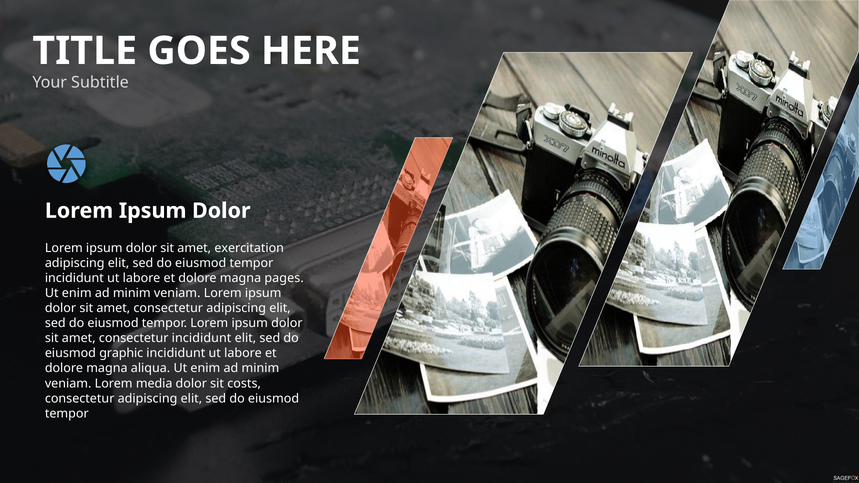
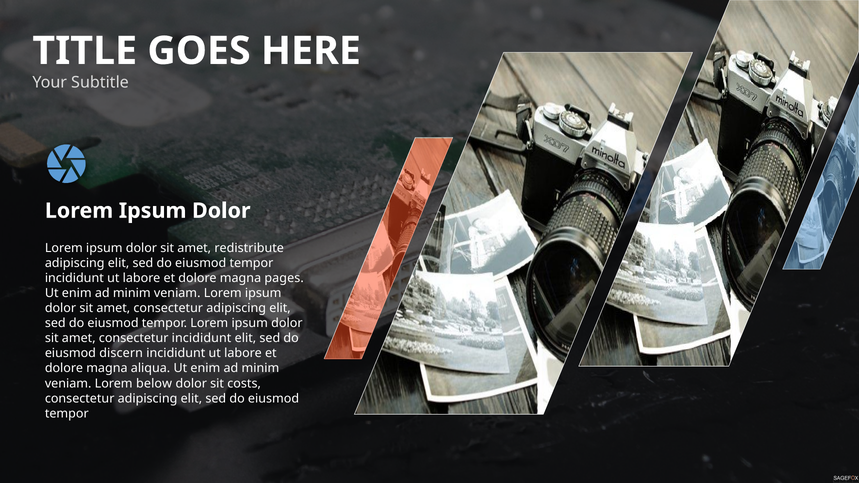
exercitation: exercitation -> redistribute (249, 248)
graphic: graphic -> discern (121, 353)
media: media -> below (154, 384)
